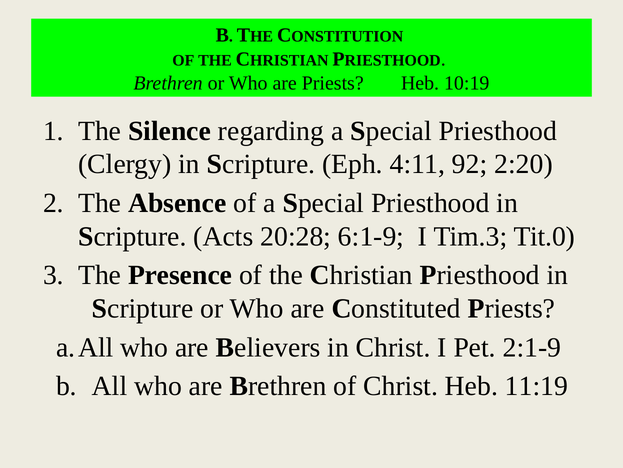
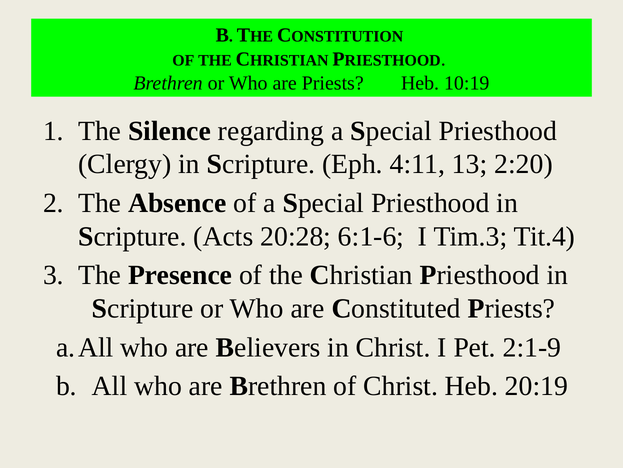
92: 92 -> 13 (470, 164)
6:1-9: 6:1-9 -> 6:1-6 (371, 236)
Tit.0: Tit.0 -> Tit.4 (544, 236)
11:19: 11:19 -> 20:19 (536, 386)
